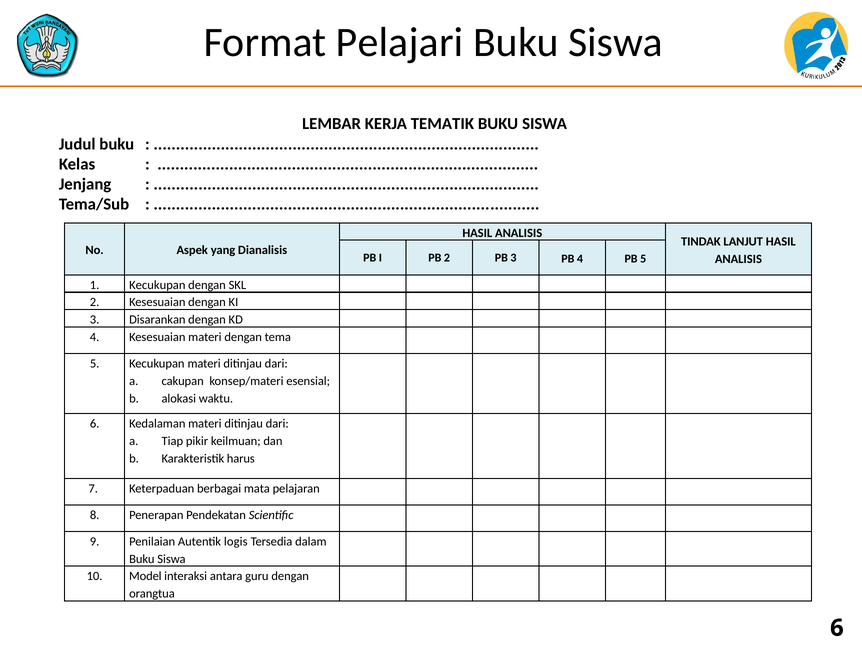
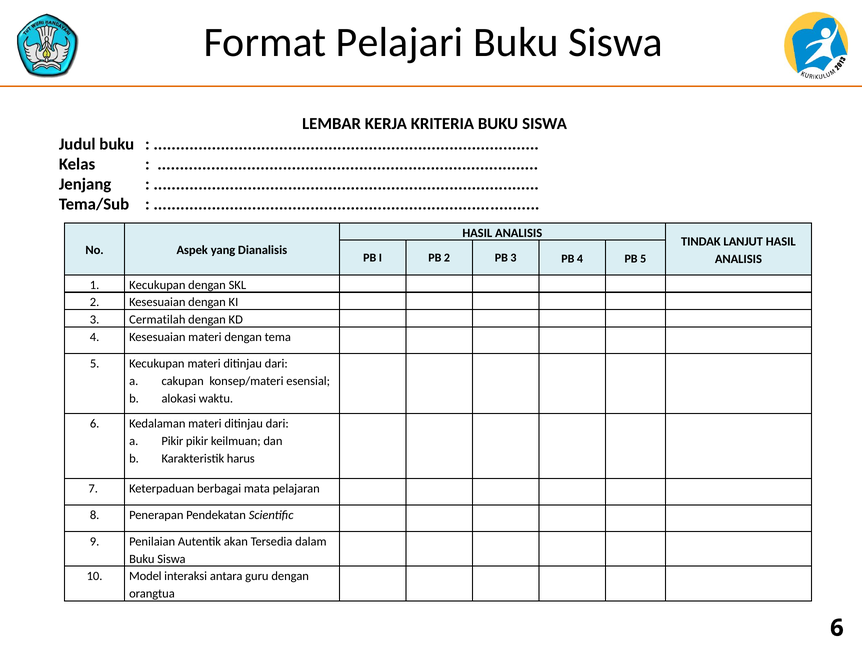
TEMATIK: TEMATIK -> KRITERIA (442, 124)
Disarankan: Disarankan -> Cermatilah (157, 319)
Tiap: Tiap -> Pikir (172, 441)
logis: logis -> akan (236, 541)
